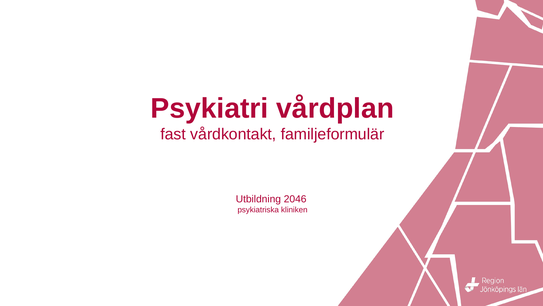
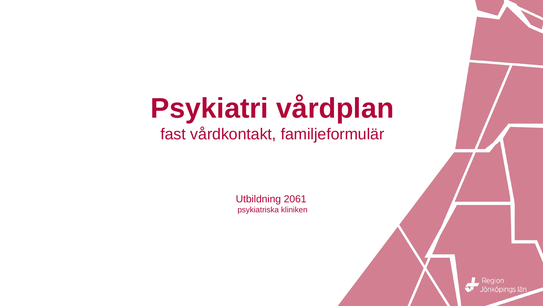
2046: 2046 -> 2061 (295, 199)
